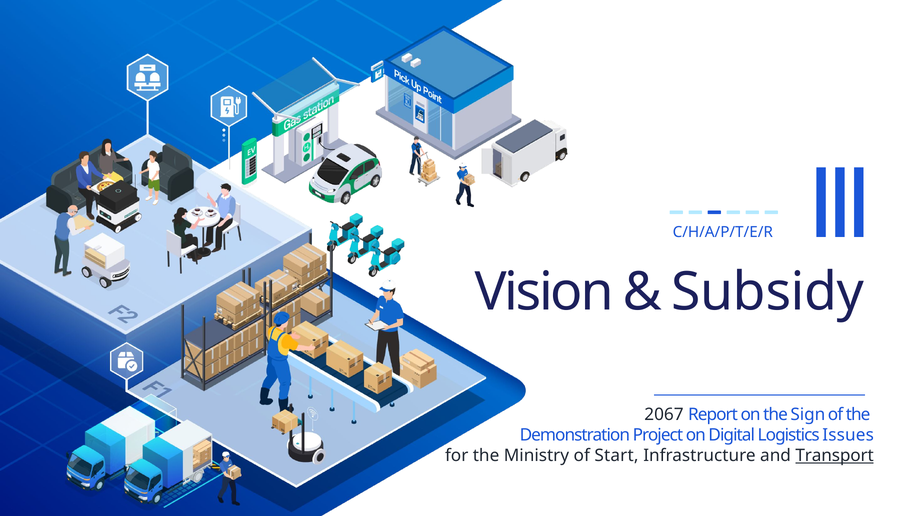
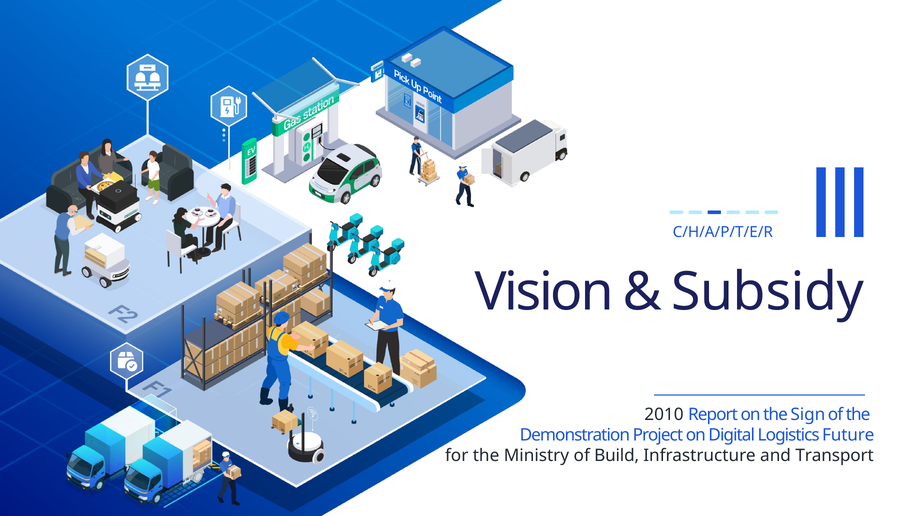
2067: 2067 -> 2010 (664, 414)
Issues: Issues -> Future (848, 435)
Start: Start -> Build (617, 456)
Transport underline: present -> none (835, 456)
